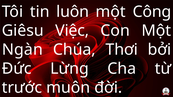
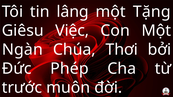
luôn: luôn -> lâng (73, 12)
Công: Công -> Tặng (152, 12)
Lừng: Lừng -> Phép (69, 69)
